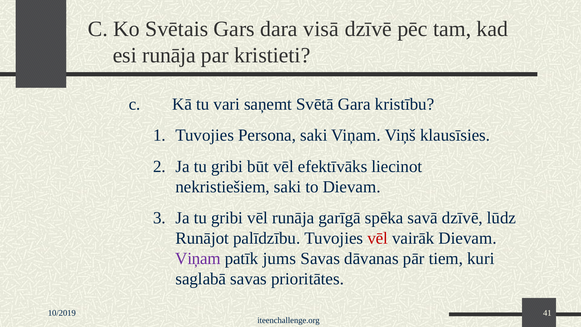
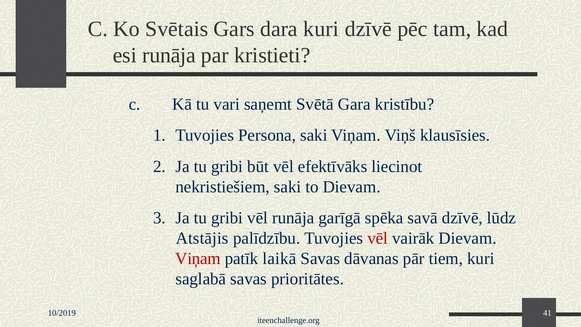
dara visā: visā -> kuri (321, 29)
Runājot: Runājot -> Atstājis (202, 238)
Viņam colour: purple -> red (198, 258)
jums: jums -> laikā (279, 258)
